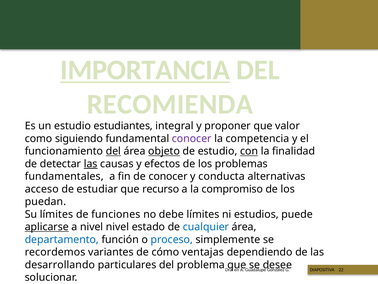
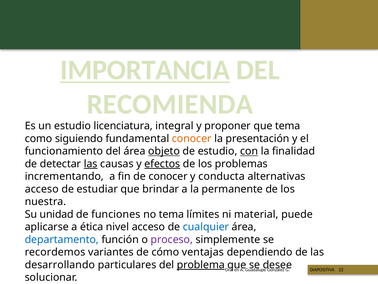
estudiantes: estudiantes -> licenciatura (123, 126)
que valor: valor -> tema (288, 126)
conocer colour: purple -> orange (192, 138)
competencia: competencia -> presentación (258, 138)
del underline: present -> none (113, 151)
efectos underline: none -> present (162, 164)
fundamentales: fundamentales -> incrementando (64, 176)
recurso: recurso -> brindar (161, 189)
compromiso: compromiso -> permanente (232, 189)
puedan: puedan -> nuestra (46, 201)
Su límites: límites -> unidad (57, 214)
no debe: debe -> tema (171, 214)
estudios: estudios -> material (256, 214)
aplicarse underline: present -> none (47, 227)
a nivel: nivel -> ética (92, 227)
nivel estado: estado -> acceso (148, 227)
proceso colour: blue -> purple (172, 239)
problema underline: none -> present (201, 264)
